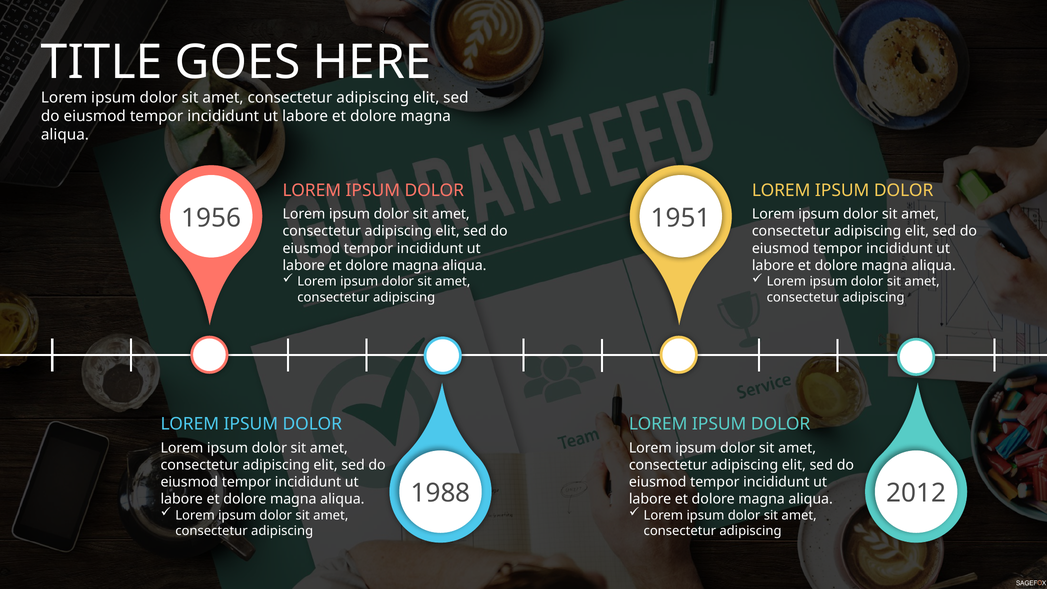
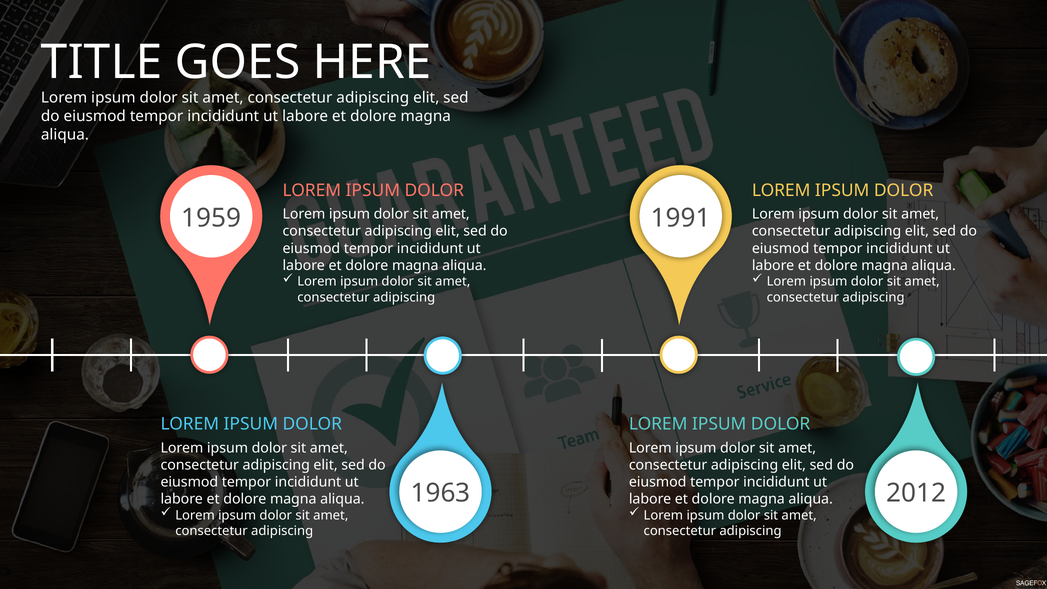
1956: 1956 -> 1959 (211, 218)
1951: 1951 -> 1991 (681, 218)
1988: 1988 -> 1963 (441, 493)
